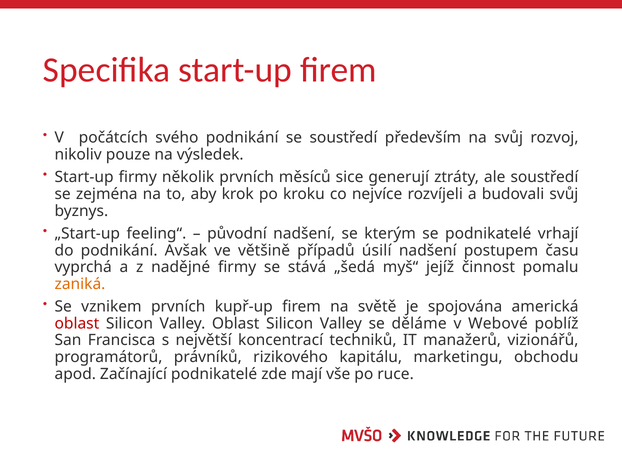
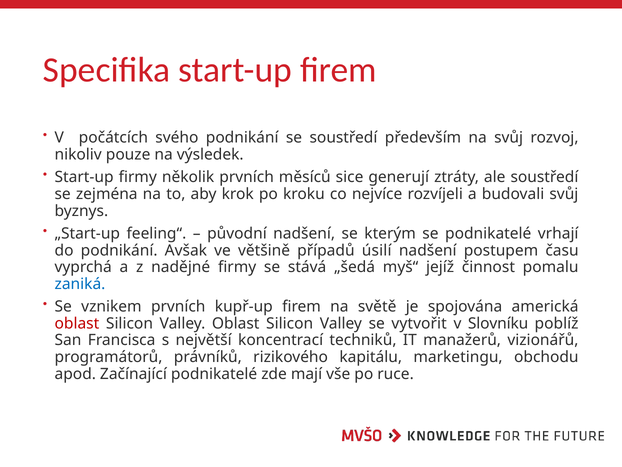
zaniká colour: orange -> blue (80, 284)
děláme: děláme -> vytvořit (419, 323)
Webové: Webové -> Slovníku (498, 323)
